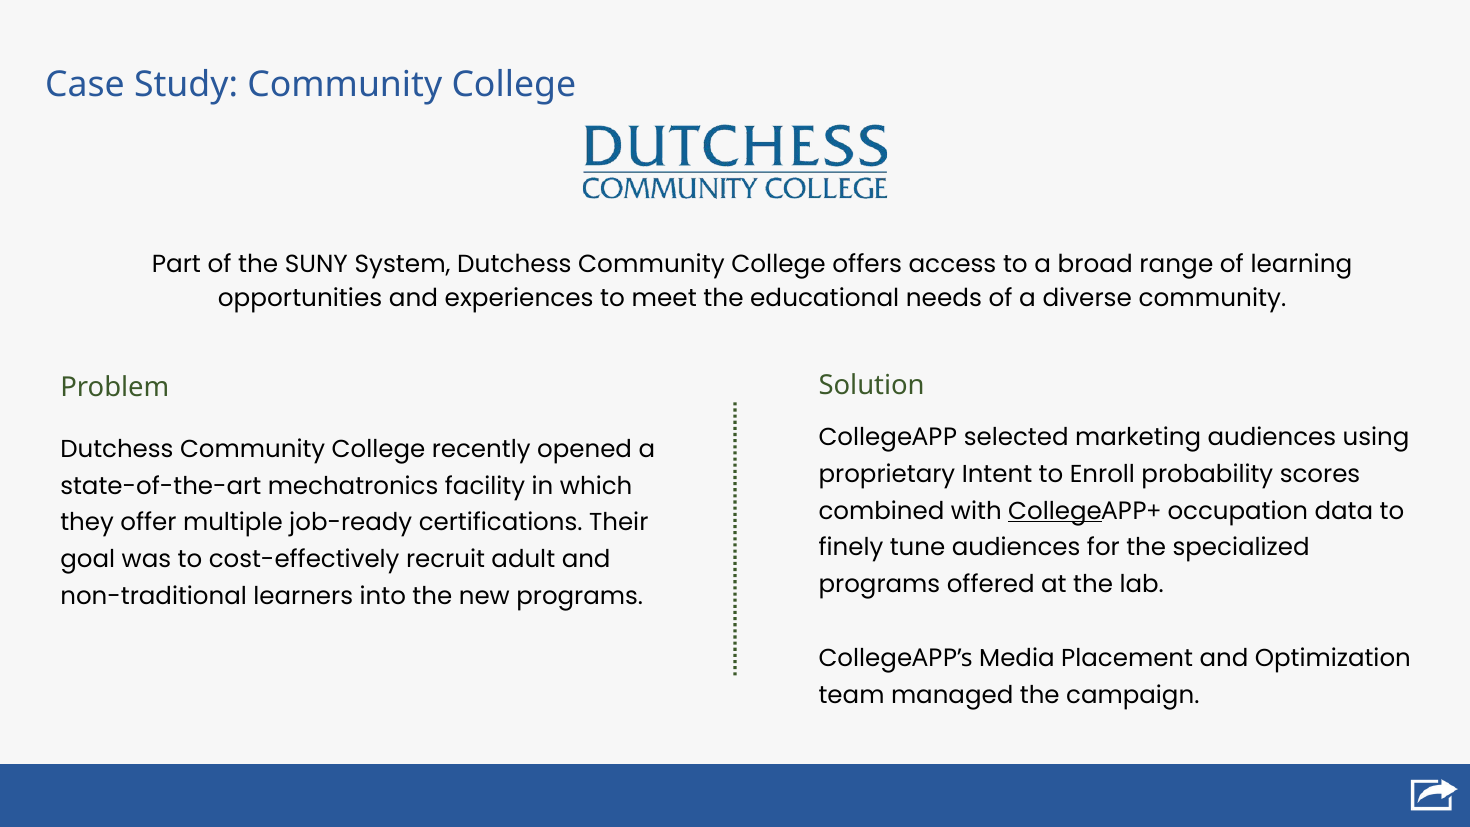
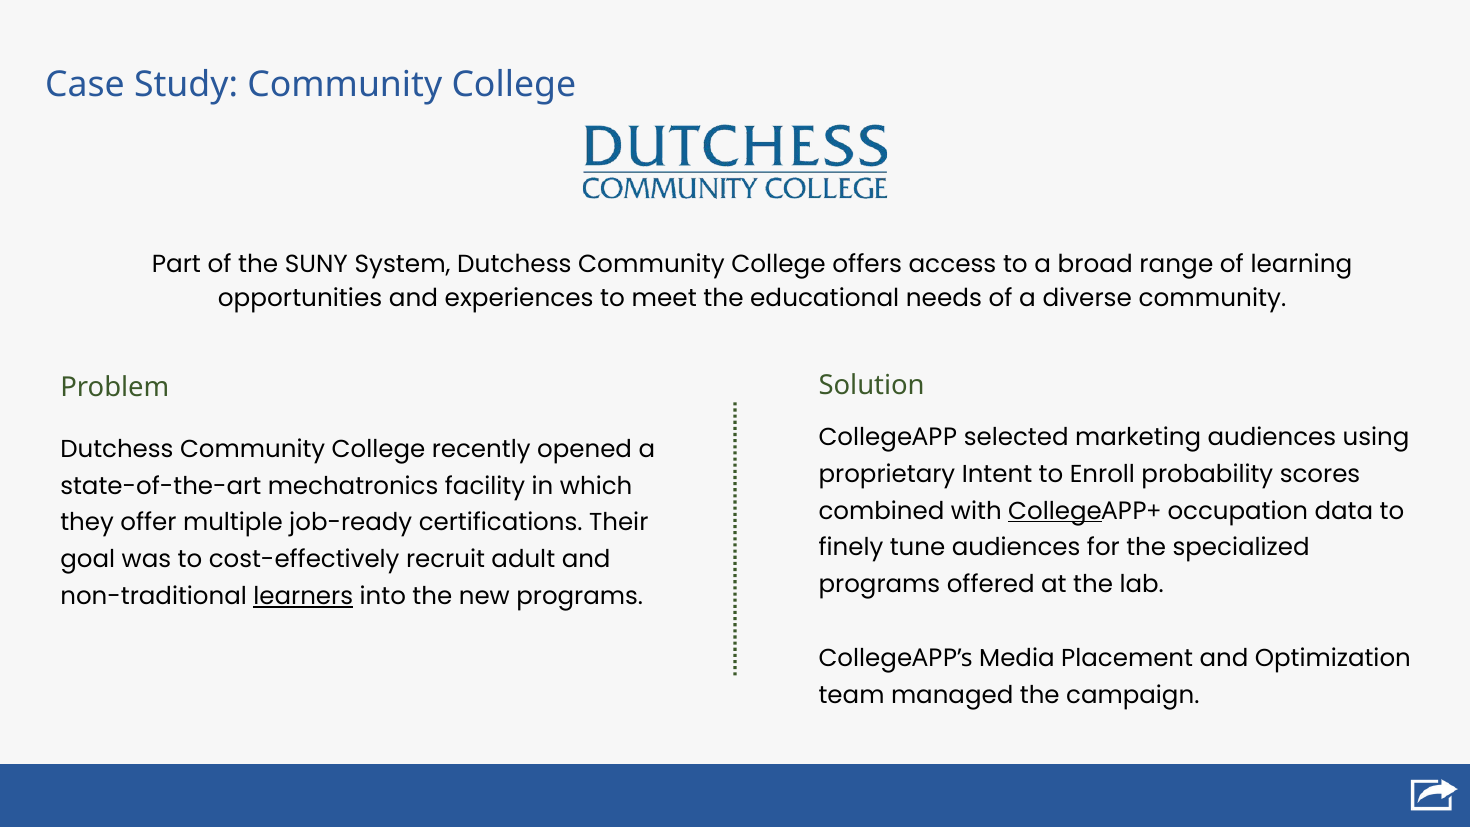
learners underline: none -> present (303, 596)
